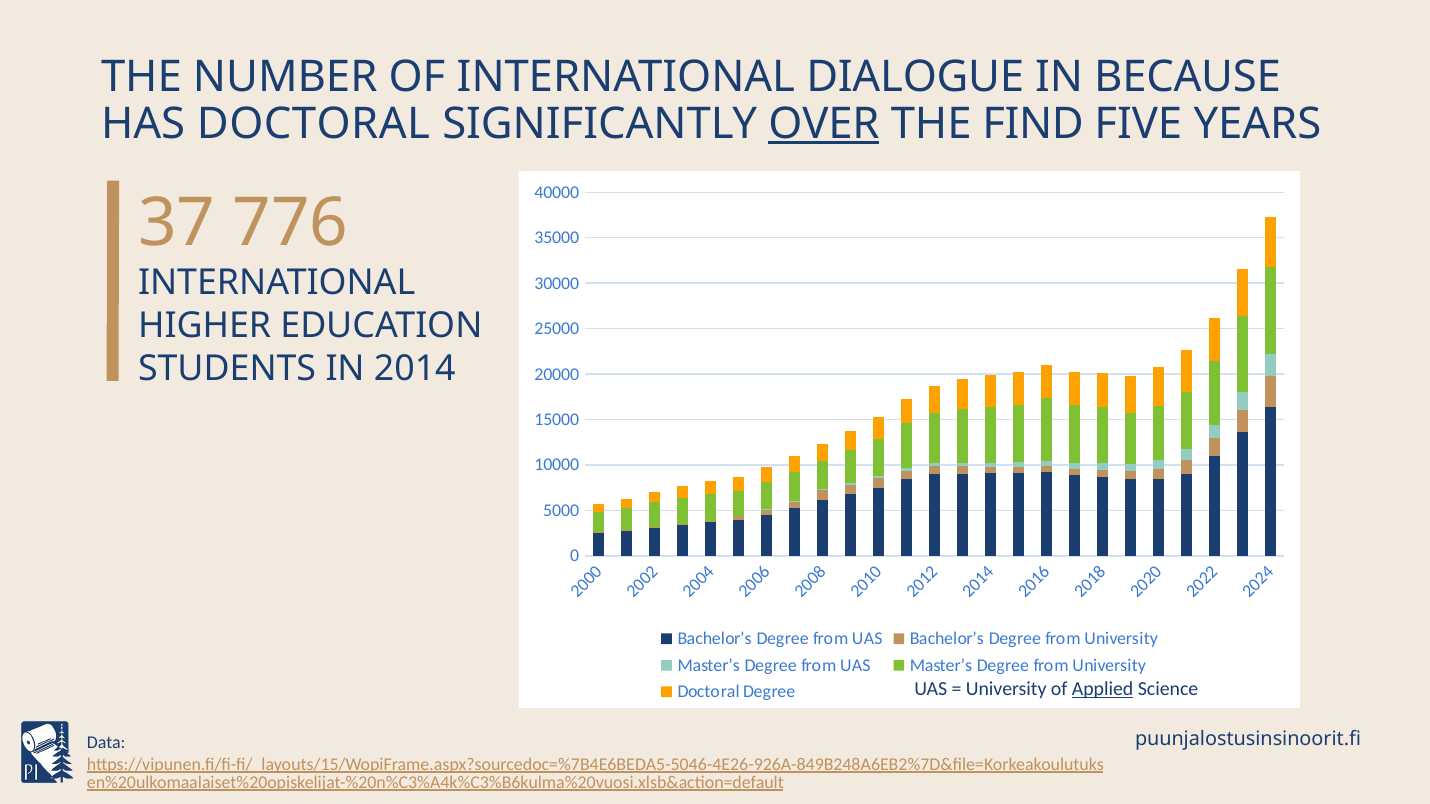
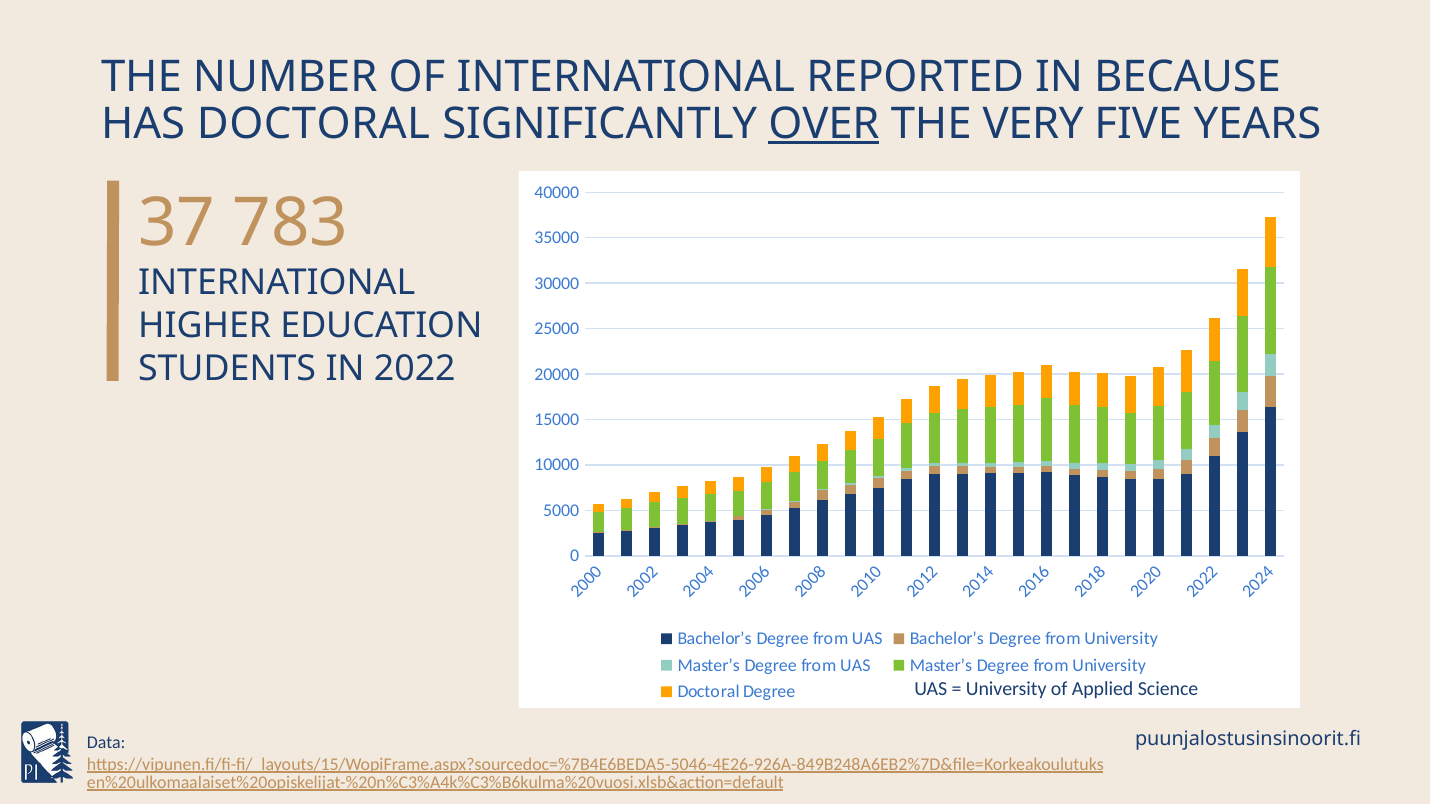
DIALOGUE: DIALOGUE -> REPORTED (915, 77)
FIND: FIND -> VERY (1033, 124)
776: 776 -> 783 (291, 224)
2014: 2014 -> 2022 (415, 369)
Applied underline: present -> none (1103, 689)
